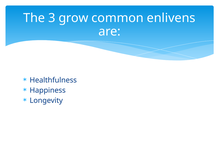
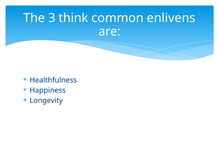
grow: grow -> think (73, 18)
